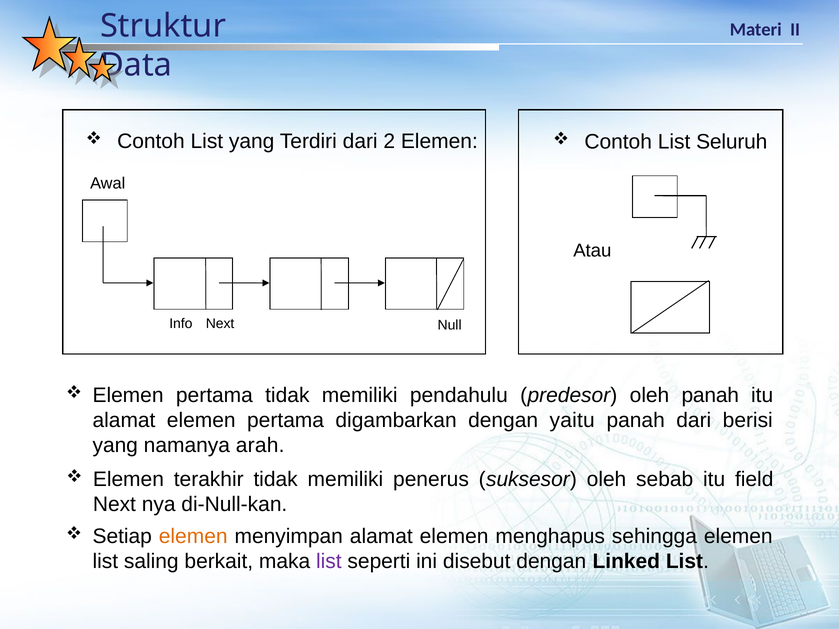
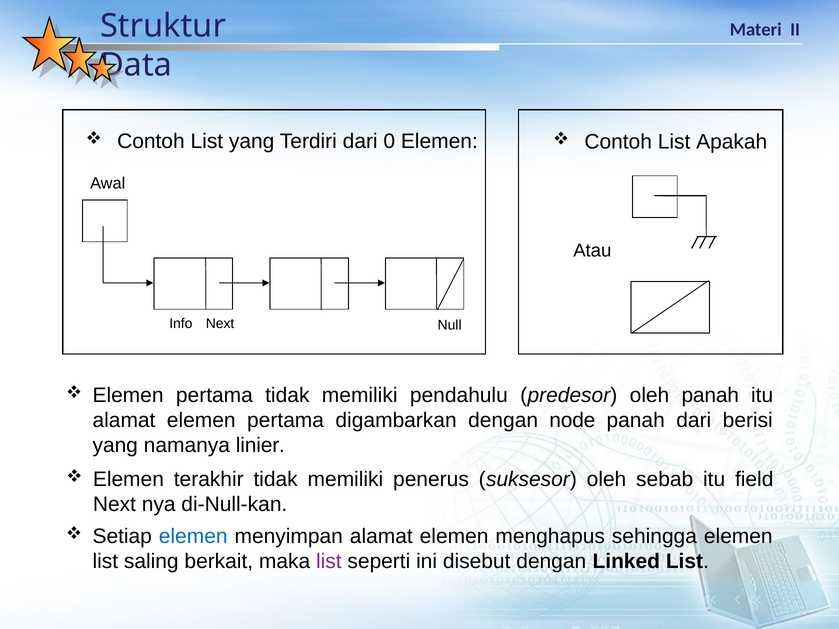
2: 2 -> 0 (389, 141)
Seluruh: Seluruh -> Apakah (732, 142)
yaitu: yaitu -> node (572, 421)
arah: arah -> linier (260, 446)
elemen colour: orange -> blue (193, 536)
